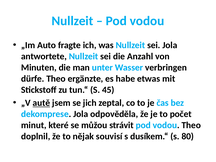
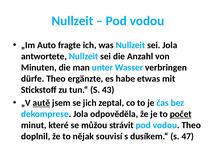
45: 45 -> 43 (108, 90)
počet underline: none -> present (181, 114)
80: 80 -> 47 (188, 136)
